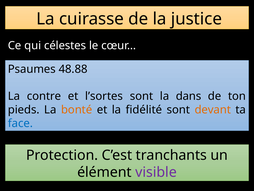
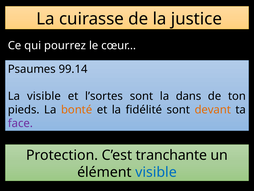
célestes: célestes -> pourrez (65, 45)
48.88: 48.88 -> 99.14 (73, 69)
La contre: contre -> visible (44, 96)
face colour: blue -> purple (20, 123)
tranchants: tranchants -> tranchante (171, 155)
visible colour: purple -> blue (156, 172)
